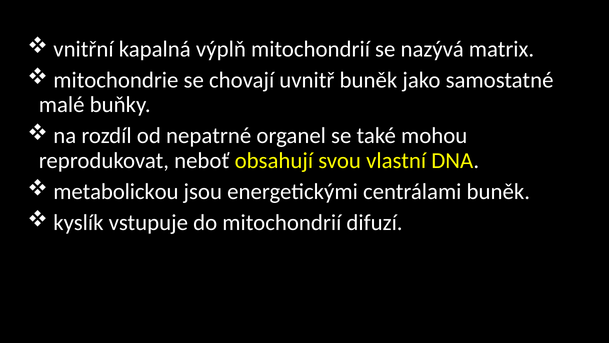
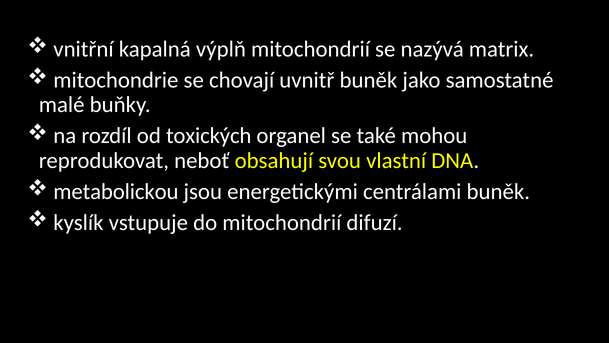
nepatrné: nepatrné -> toxických (209, 136)
